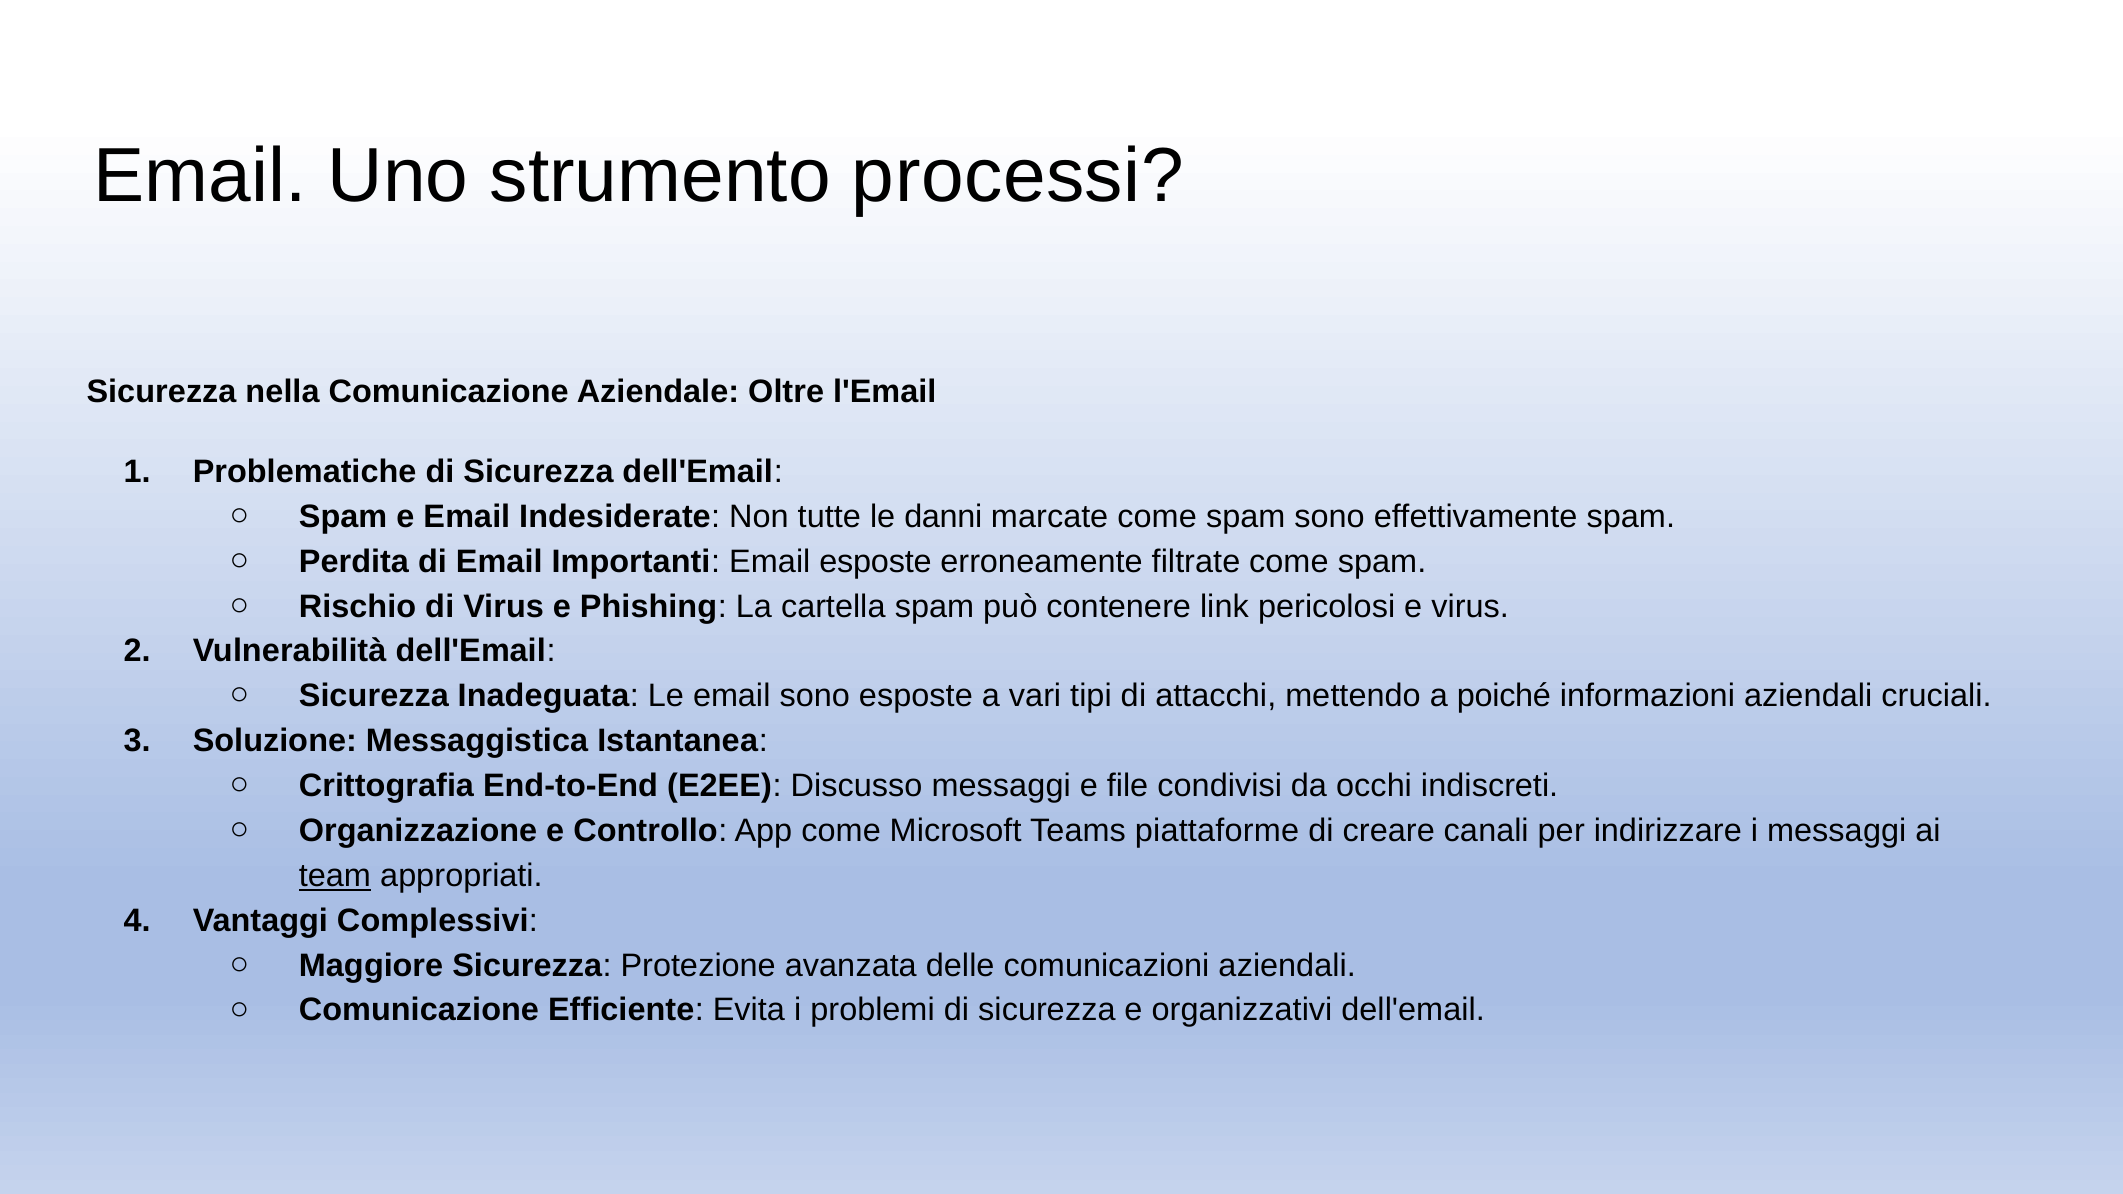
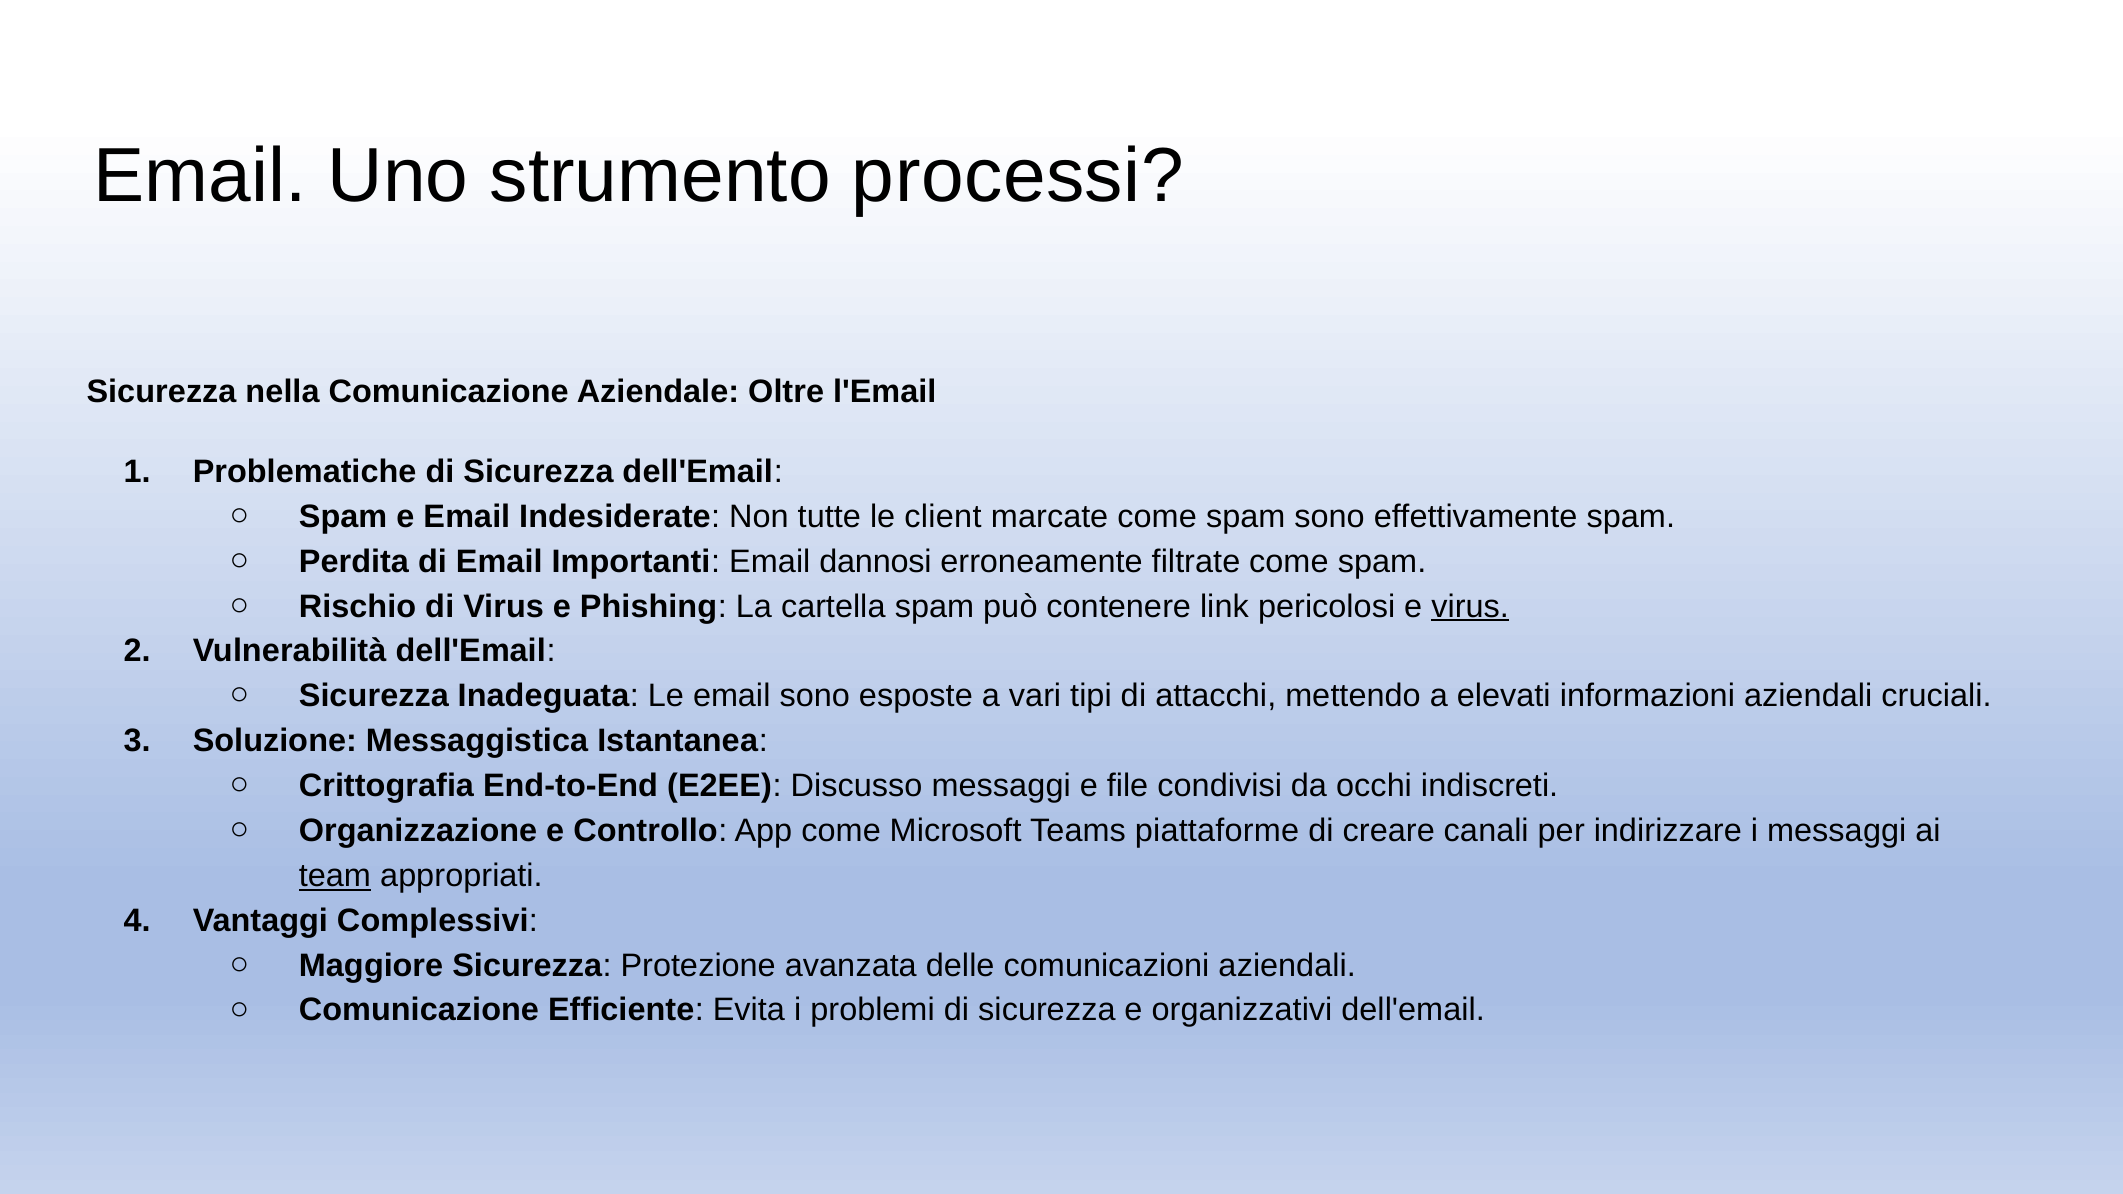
danni: danni -> client (943, 517)
Email esposte: esposte -> dannosi (875, 562)
virus underline: none -> present (1470, 606)
poiché: poiché -> elevati (1504, 696)
